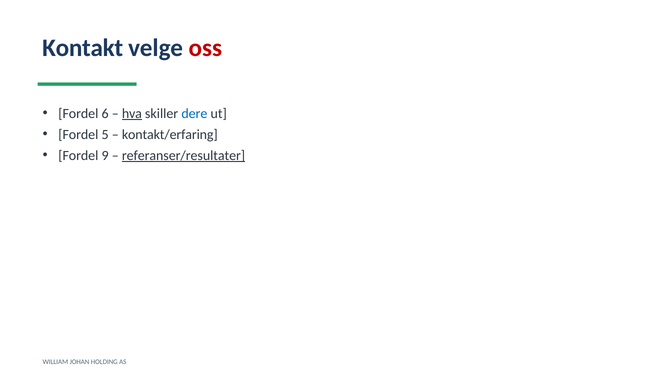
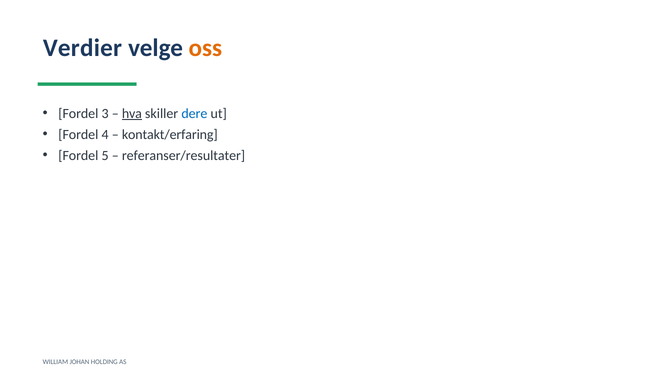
Kontakt: Kontakt -> Verdier (82, 48)
oss colour: red -> orange (205, 48)
6: 6 -> 3 (105, 113)
5: 5 -> 4 (105, 134)
9: 9 -> 5 (105, 155)
referanser/resultater underline: present -> none (183, 155)
